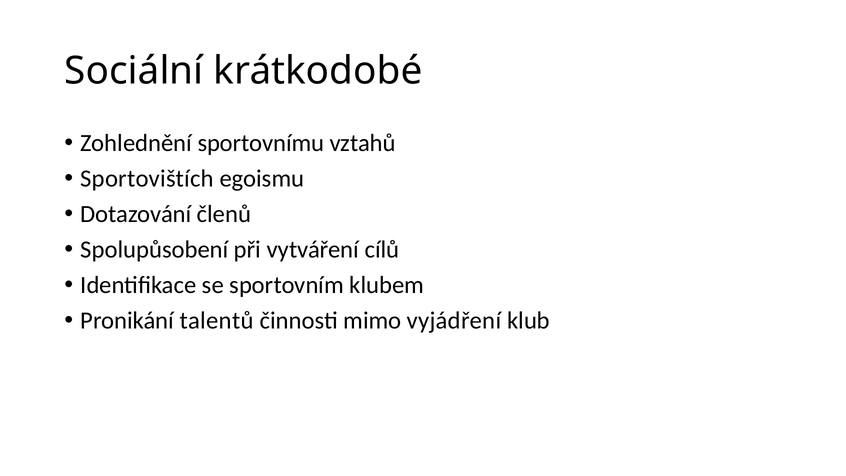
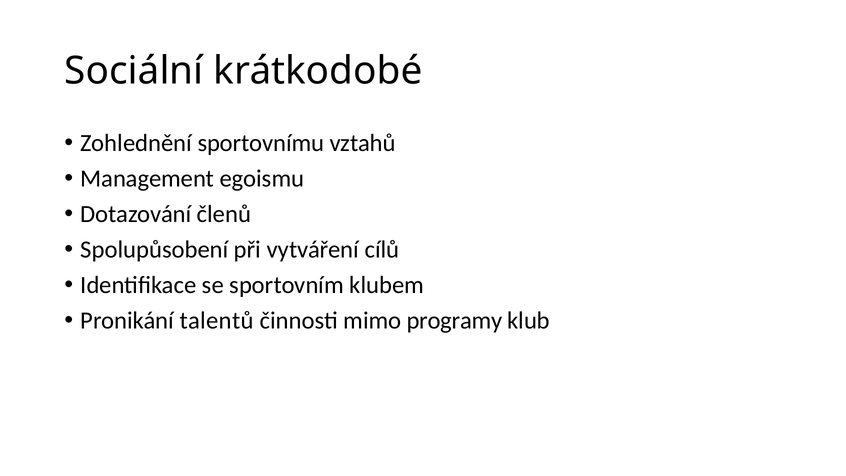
Sportovištích: Sportovištích -> Management (147, 179)
vyjádření: vyjádření -> programy (454, 320)
